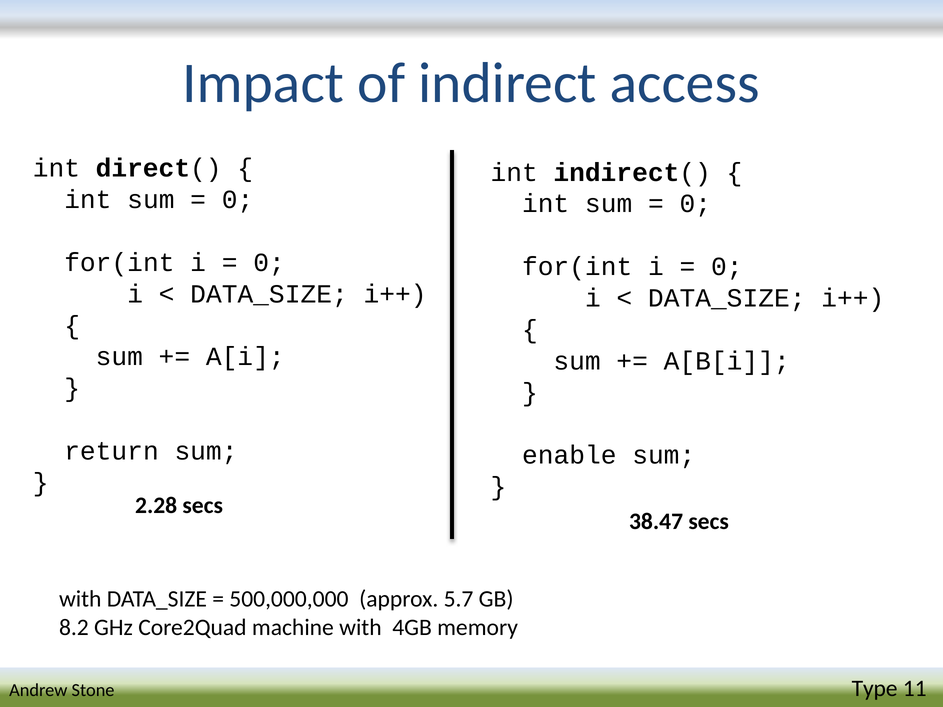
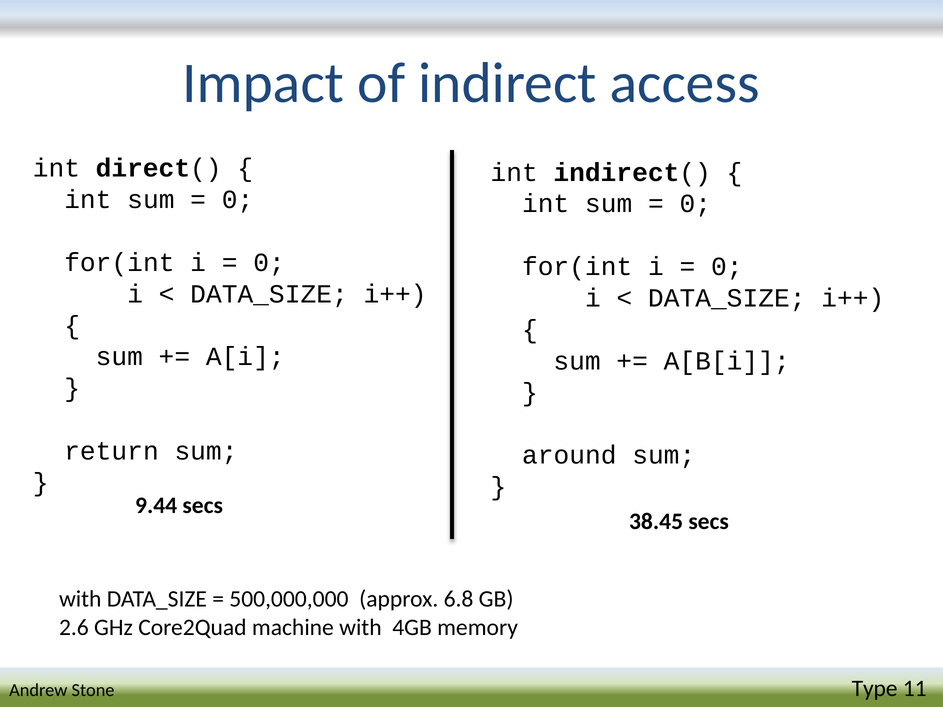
enable: enable -> around (569, 455)
2.28: 2.28 -> 9.44 (156, 506)
38.47: 38.47 -> 38.45 (656, 522)
5.7: 5.7 -> 6.8 (459, 599)
8.2: 8.2 -> 2.6 (74, 628)
